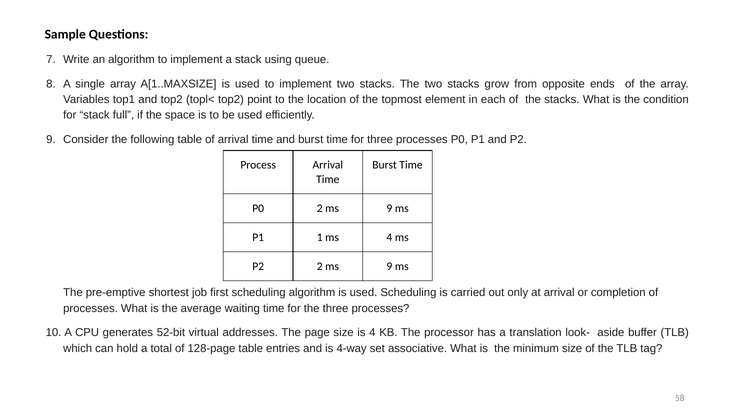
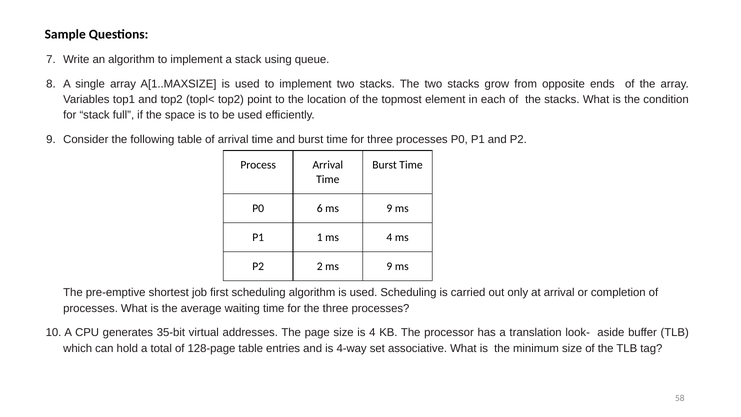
P0 2: 2 -> 6 (320, 208)
52-bit: 52-bit -> 35-bit (171, 333)
